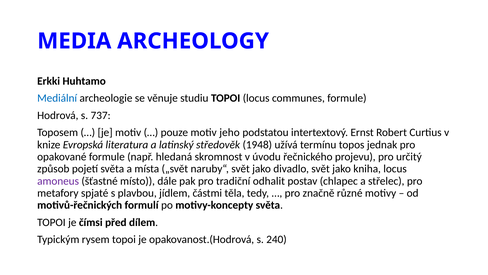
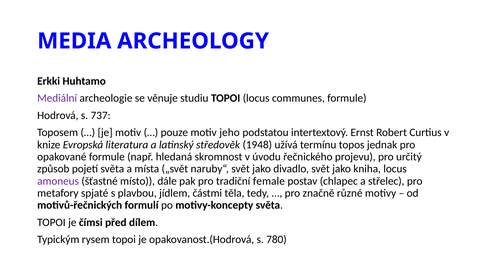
Mediální colour: blue -> purple (57, 98)
odhalit: odhalit -> female (269, 181)
240: 240 -> 780 (276, 239)
